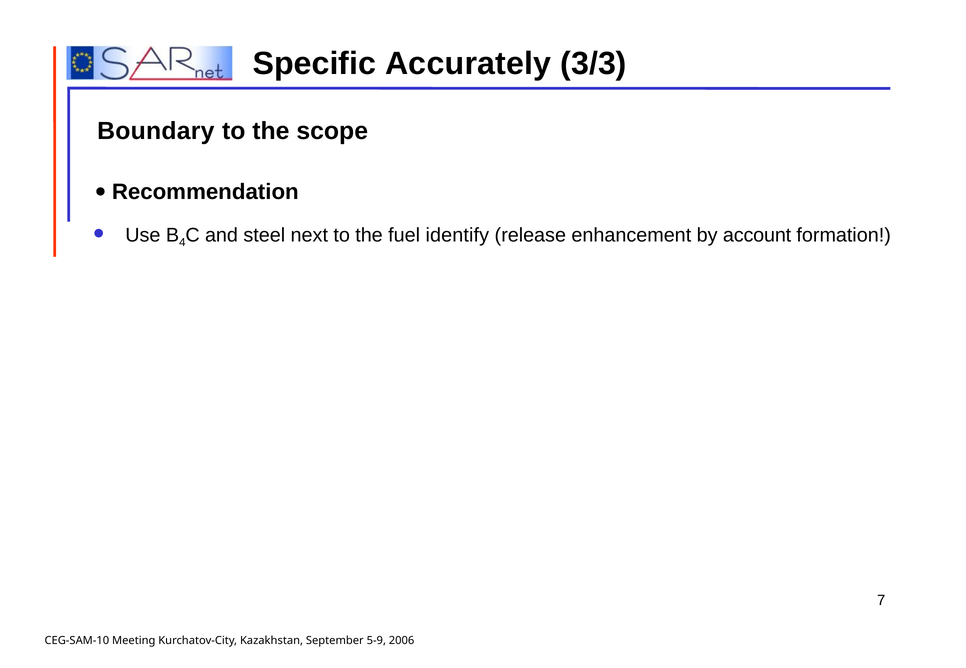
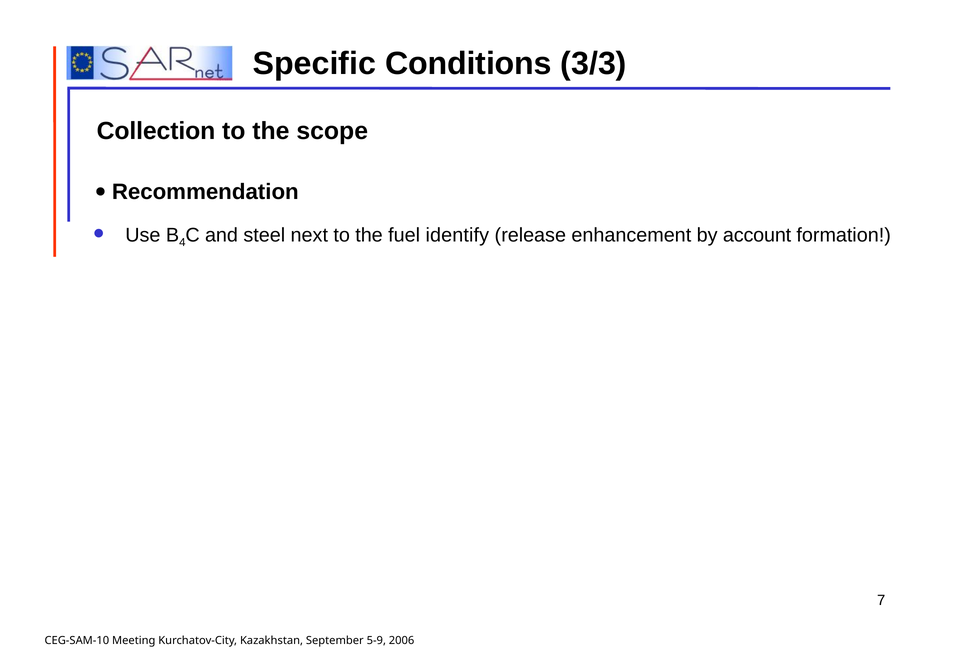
Accurately: Accurately -> Conditions (468, 64)
Boundary: Boundary -> Collection (156, 131)
